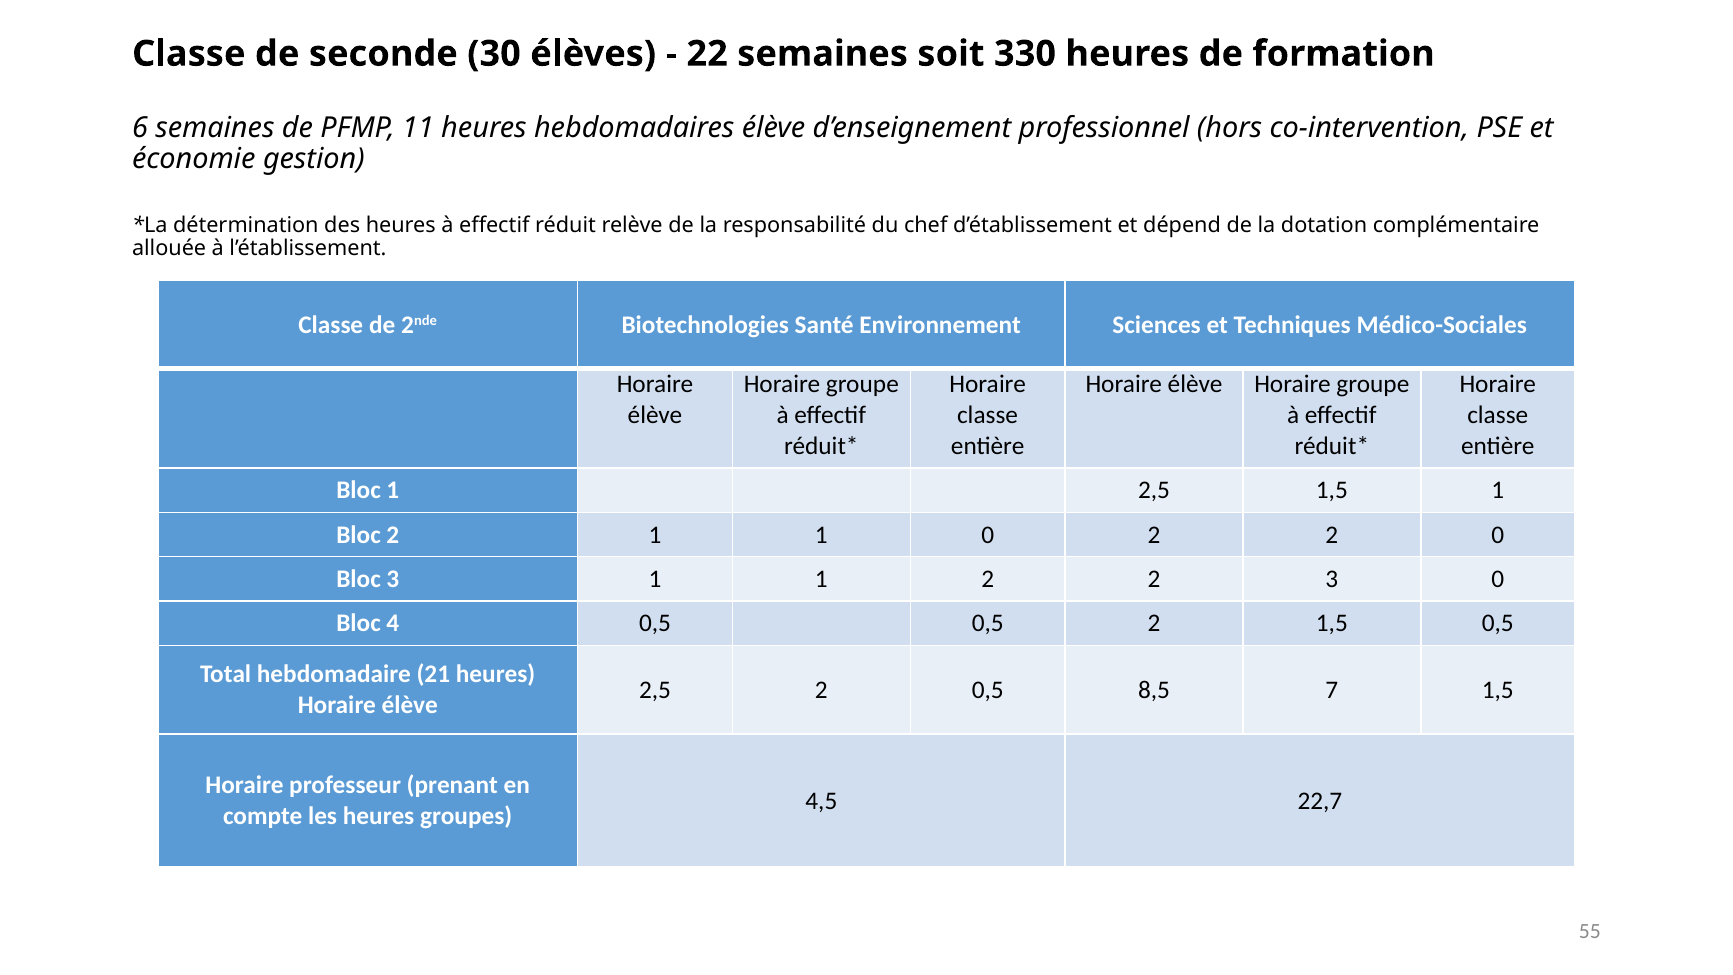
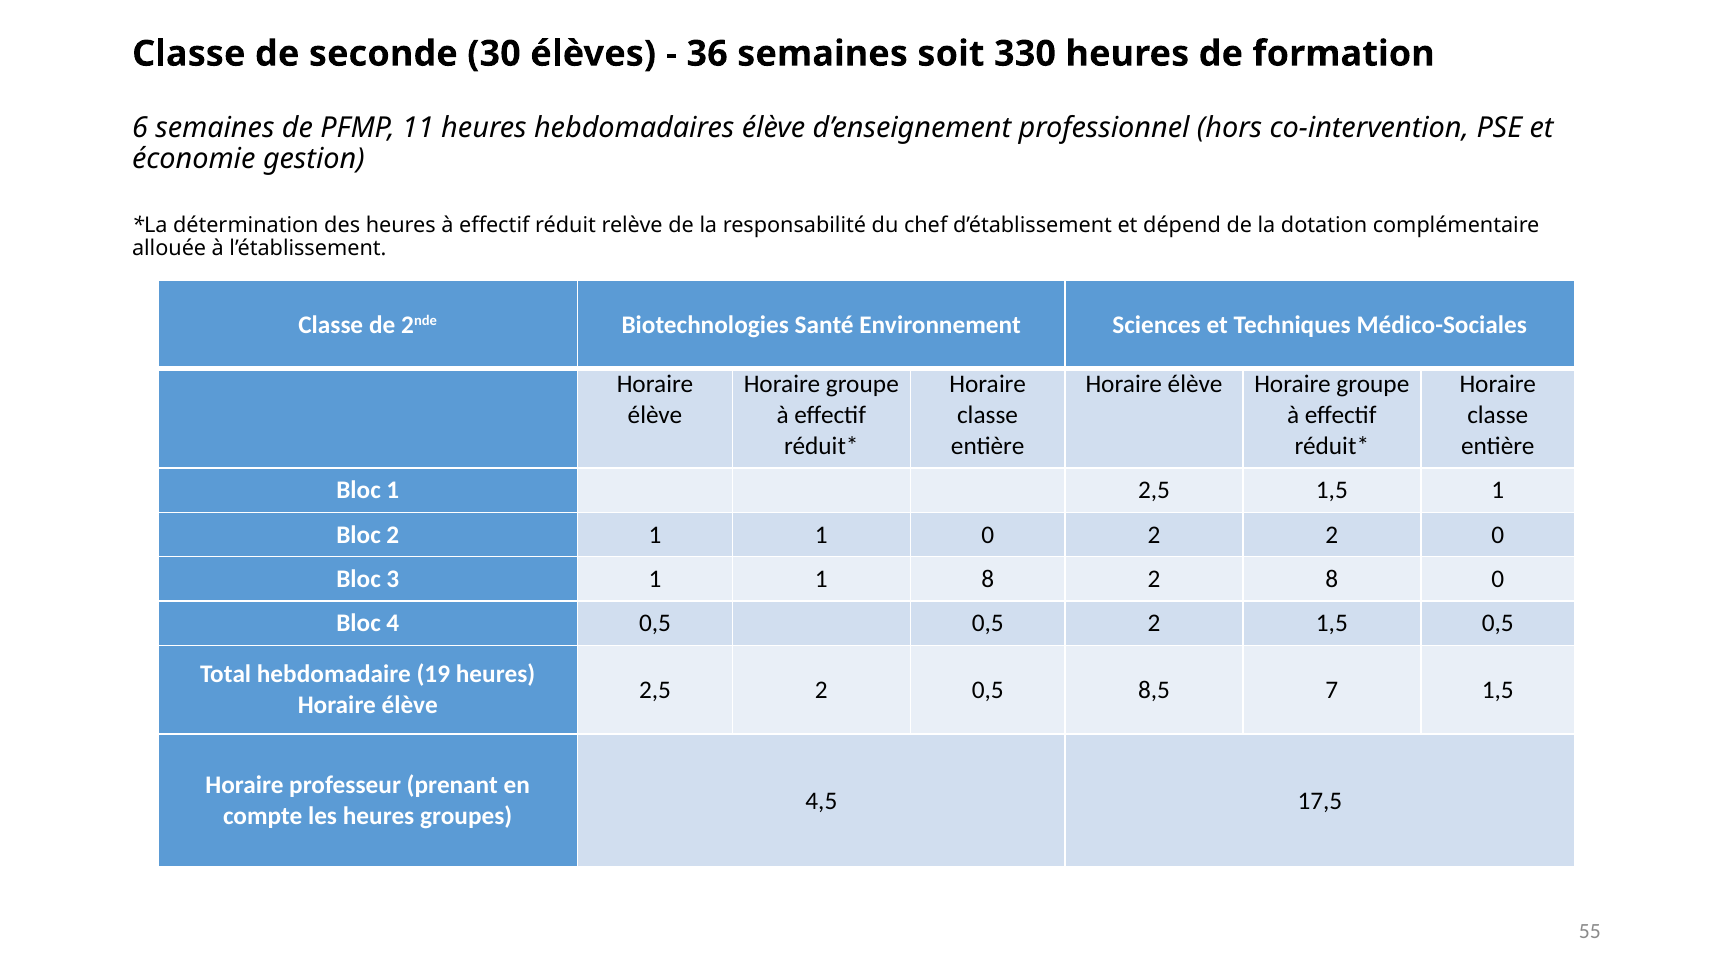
22: 22 -> 36 (707, 54)
1 2: 2 -> 8 (988, 579)
2 3: 3 -> 8 (1332, 579)
21: 21 -> 19 (433, 674)
22,7: 22,7 -> 17,5 (1320, 801)
